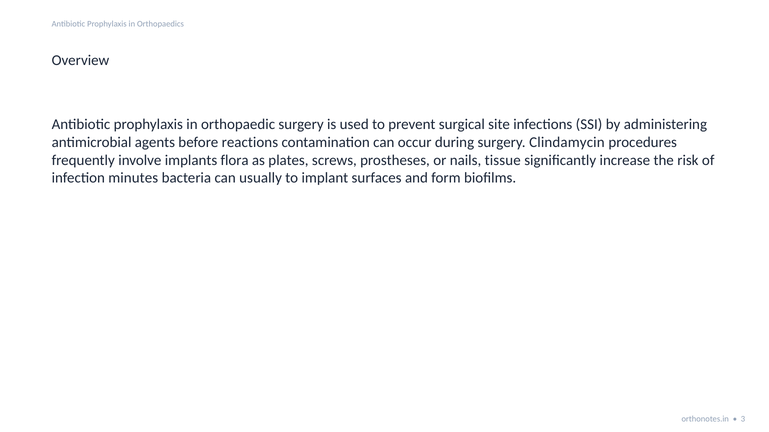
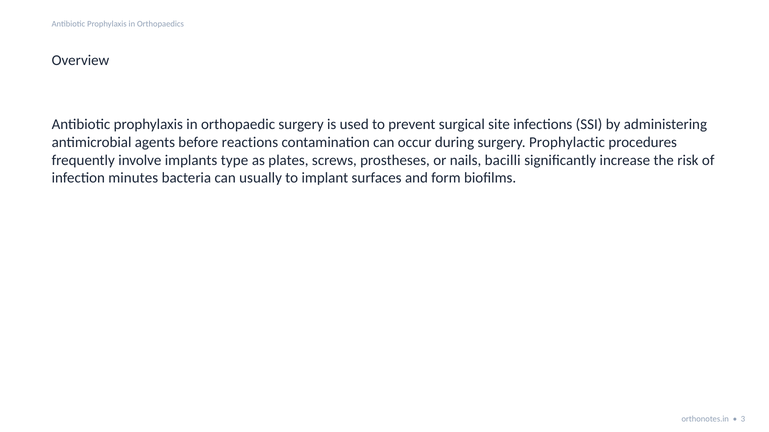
Clindamycin: Clindamycin -> Prophylactic (567, 142)
flora: flora -> type (234, 160)
tissue: tissue -> bacilli (503, 160)
